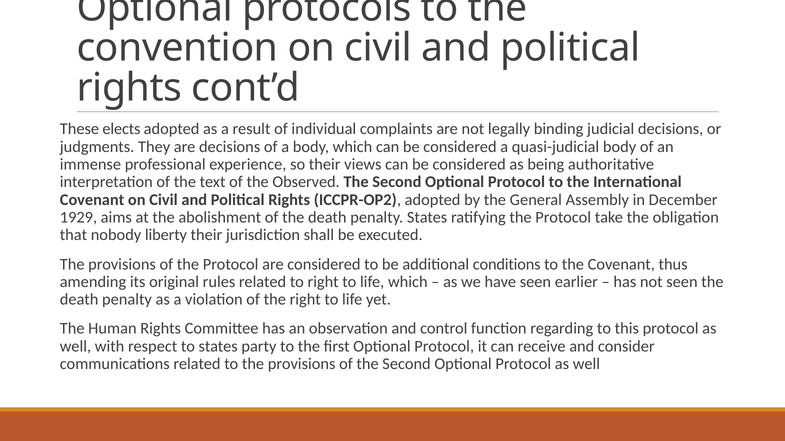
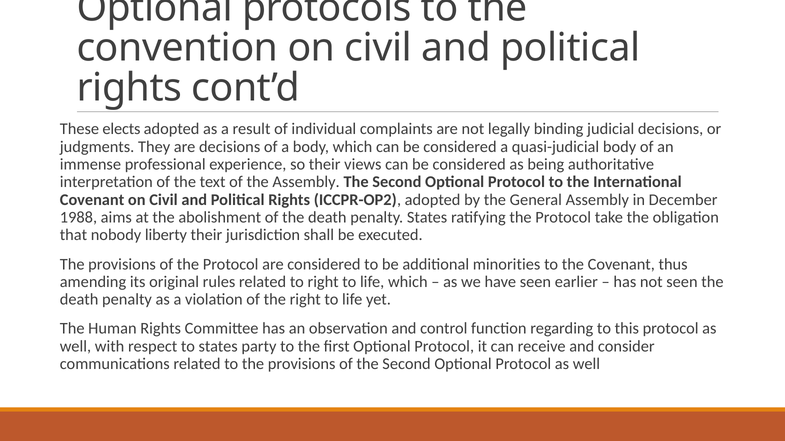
the Observed: Observed -> Assembly (306, 182)
1929: 1929 -> 1988 (78, 218)
conditions: conditions -> minorities (507, 264)
